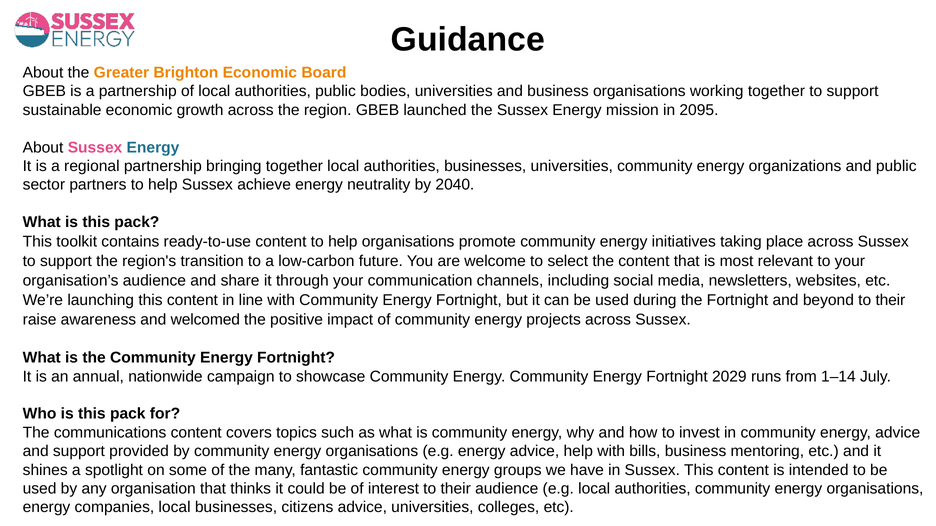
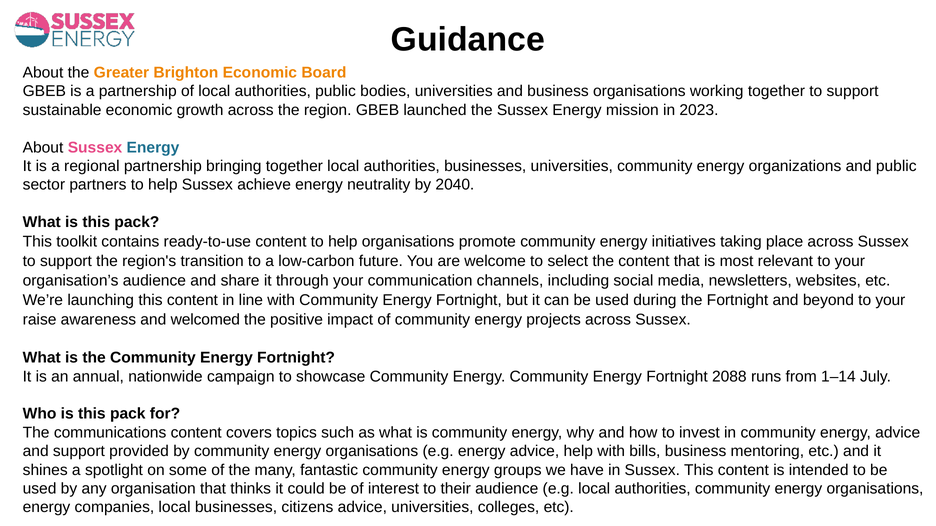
2095: 2095 -> 2023 (699, 110)
beyond to their: their -> your (890, 300)
2029: 2029 -> 2088 (729, 377)
